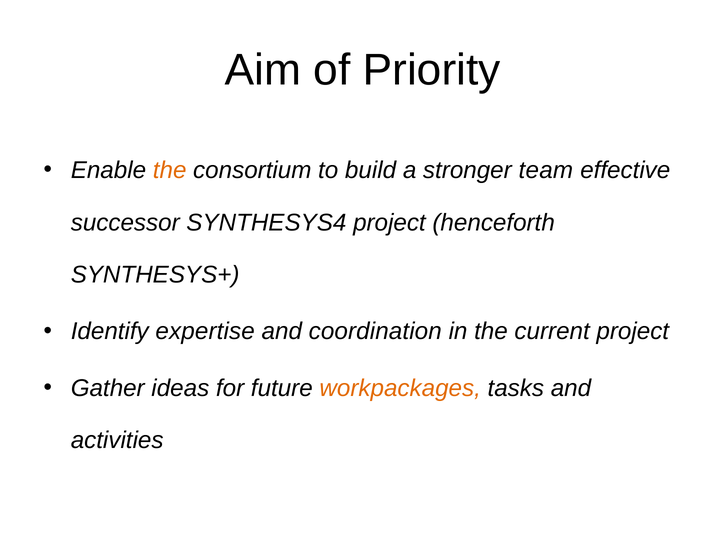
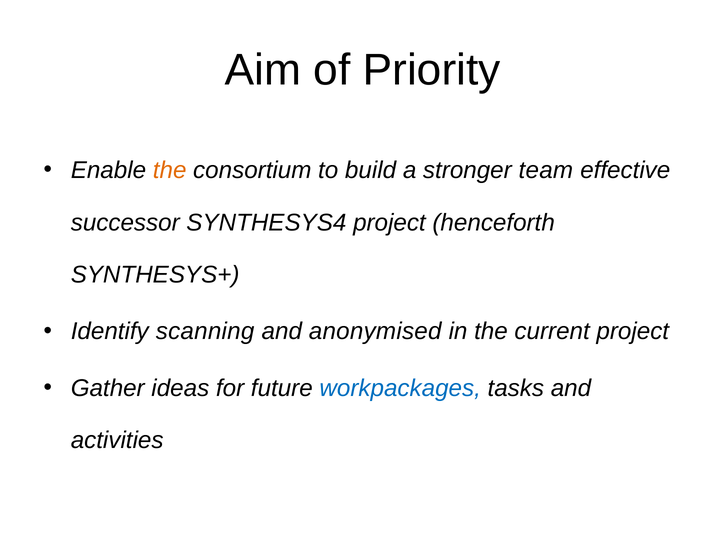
expertise: expertise -> scanning (205, 331)
coordination: coordination -> anonymised (375, 331)
workpackages colour: orange -> blue (400, 388)
